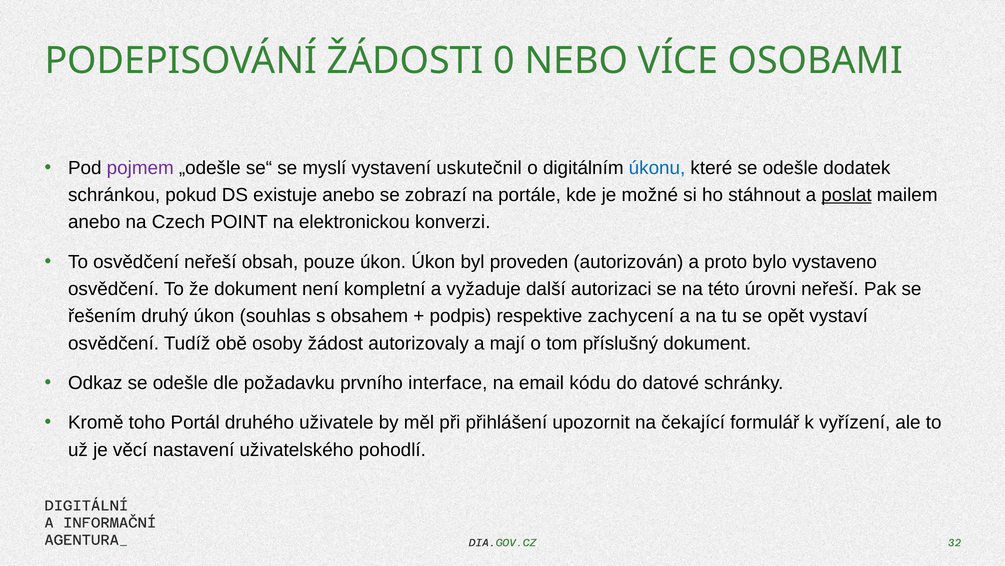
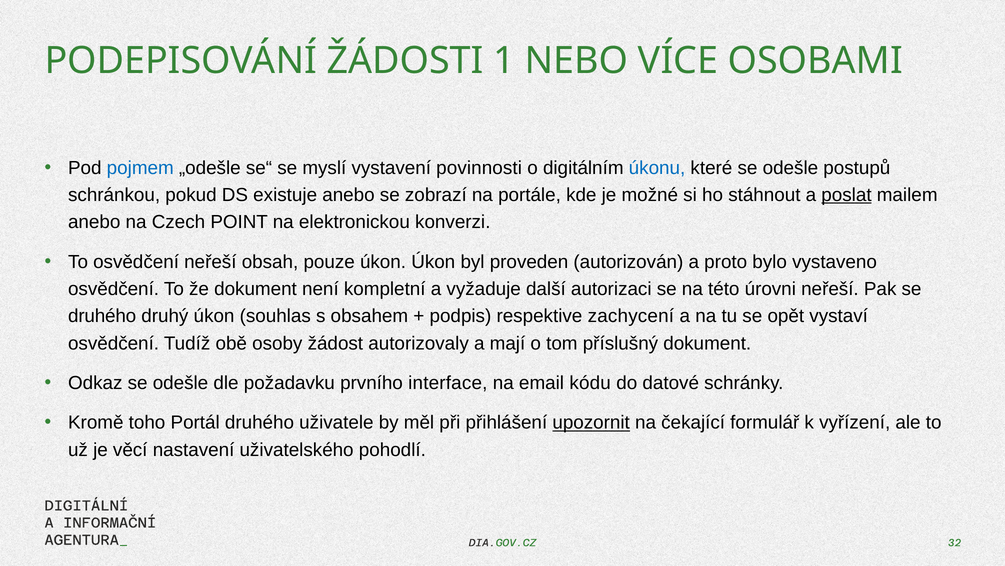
0: 0 -> 1 (504, 61)
pojmem colour: purple -> blue (140, 168)
uskutečnil: uskutečnil -> povinnosti (479, 168)
dodatek: dodatek -> postupů (857, 168)
řešením: řešením -> druhého (102, 316)
upozornit underline: none -> present (591, 422)
